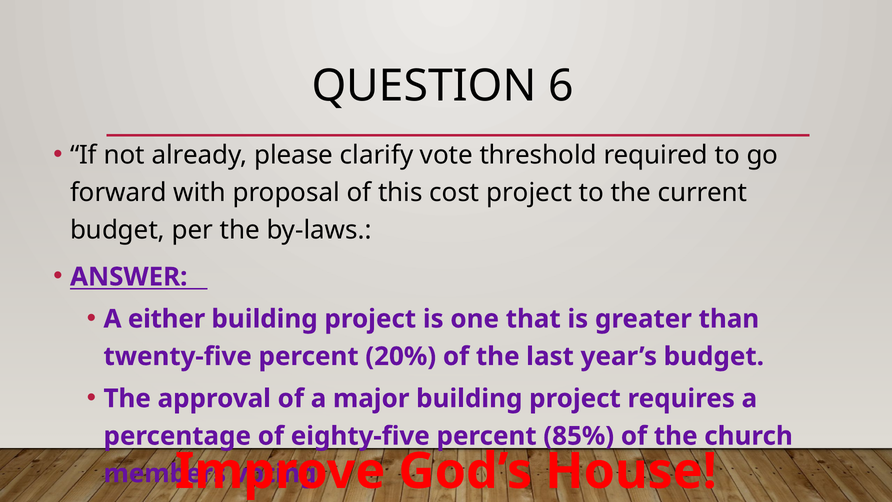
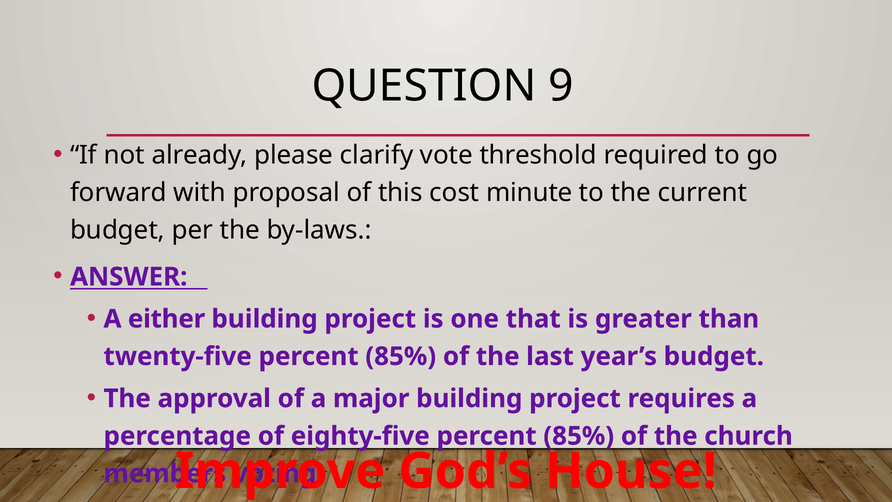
6: 6 -> 9 (561, 86)
cost project: project -> minute (529, 192)
twenty-five percent 20%: 20% -> 85% (401, 356)
